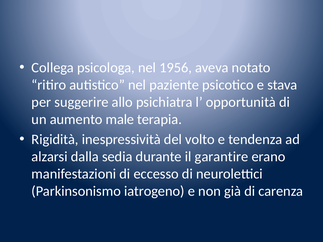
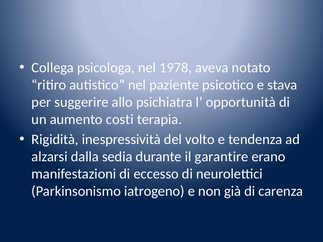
1956: 1956 -> 1978 (176, 68)
male: male -> costi (120, 119)
